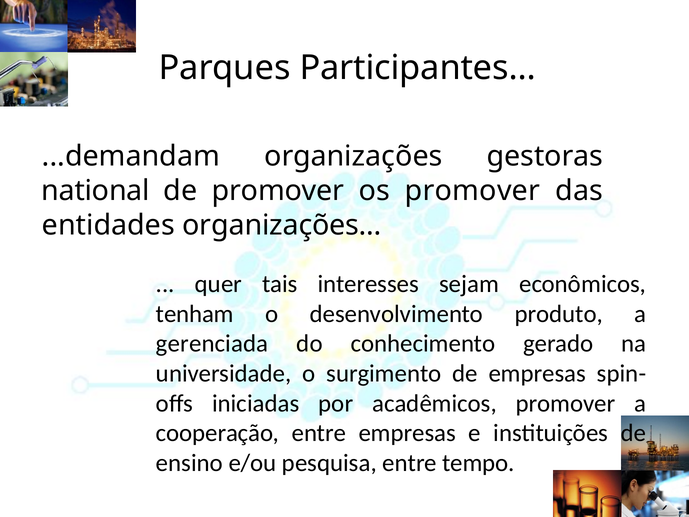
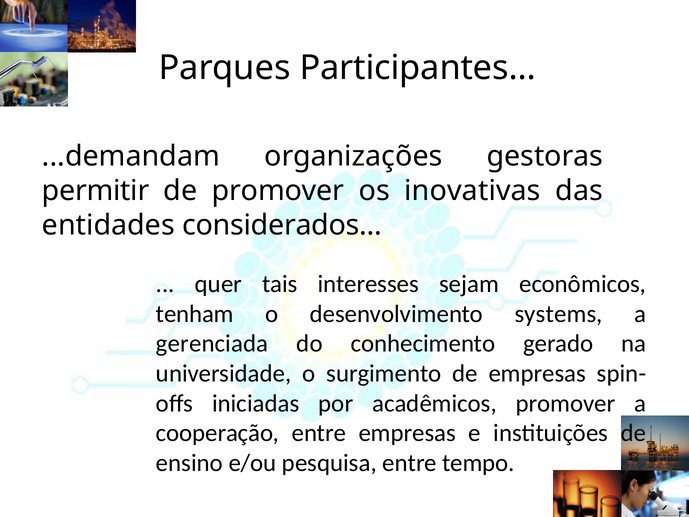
national: national -> permitir (96, 191)
os promover: promover -> inovativas (473, 191)
entidades organizações: organizações -> considerados (282, 225)
produto: produto -> systems (559, 314)
